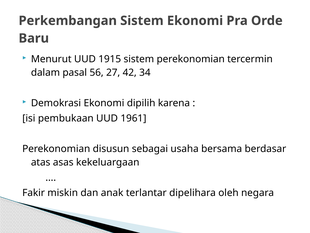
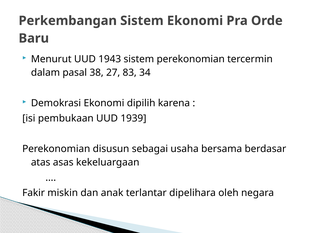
1915: 1915 -> 1943 (110, 59)
56: 56 -> 38 (97, 73)
42: 42 -> 83 (130, 73)
1961: 1961 -> 1939 (133, 118)
